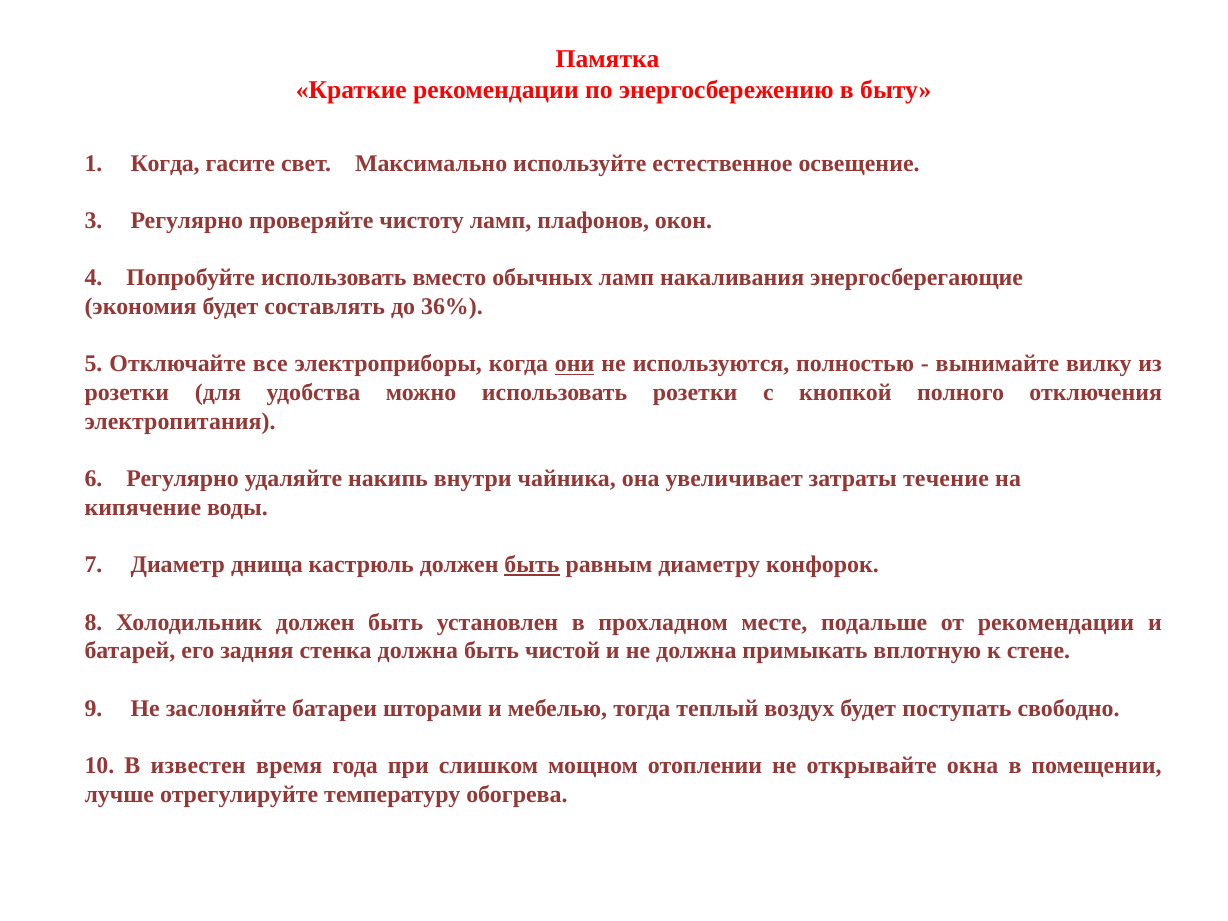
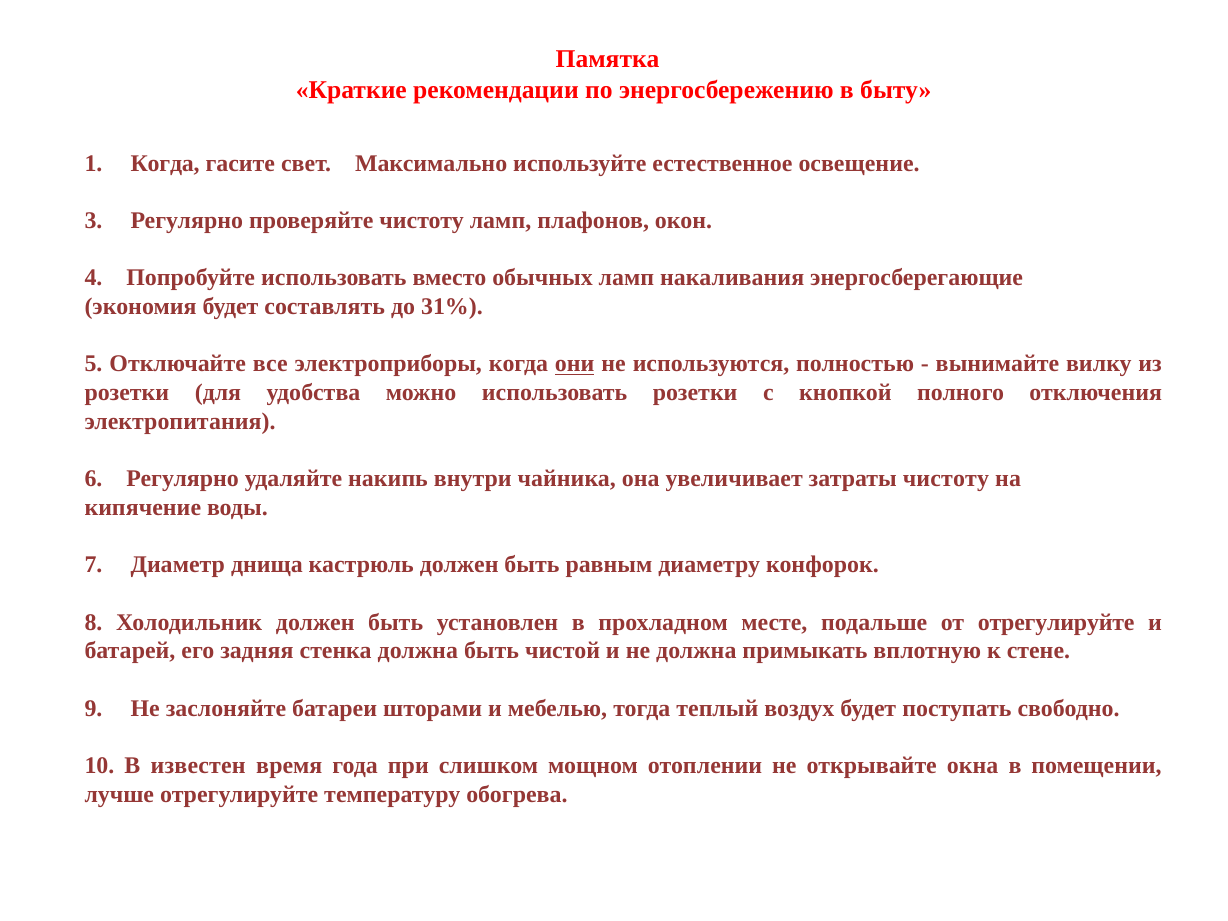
36%: 36% -> 31% (452, 307)
затраты течение: течение -> чистоту (946, 479)
быть underline: present -> none (532, 565)
от рекомендации: рекомендации -> отрегулируйте (1056, 622)
